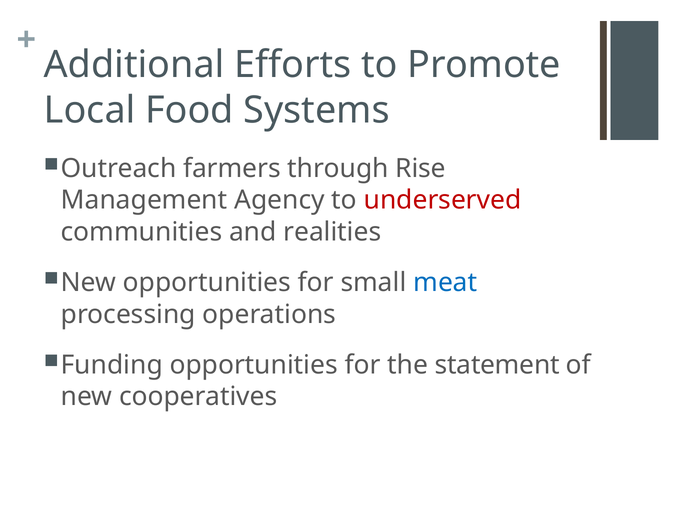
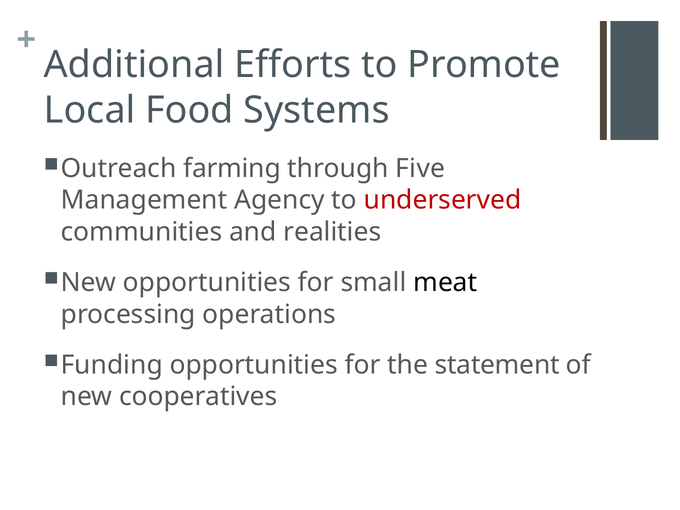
farmers: farmers -> farming (232, 168)
Rise: Rise -> Five (420, 168)
meat colour: blue -> black (445, 283)
